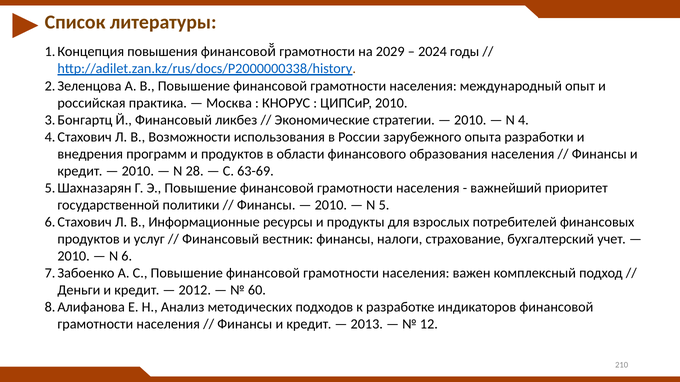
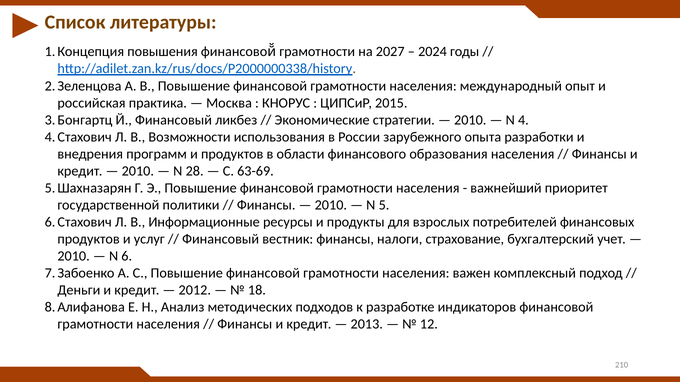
2029: 2029 -> 2027 (390, 52)
ЦИПСиР 2010: 2010 -> 2015 (391, 103)
60: 60 -> 18 (257, 290)
